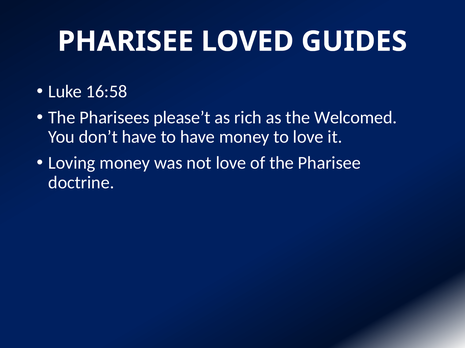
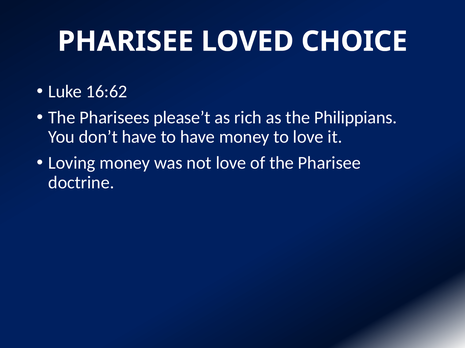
GUIDES: GUIDES -> CHOICE (354, 42)
16:58: 16:58 -> 16:62 (107, 92)
Welcomed: Welcomed -> Philippians (356, 118)
